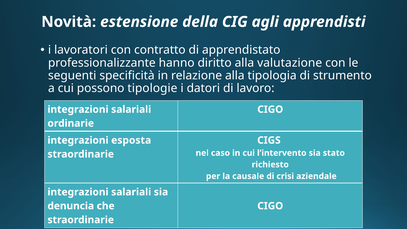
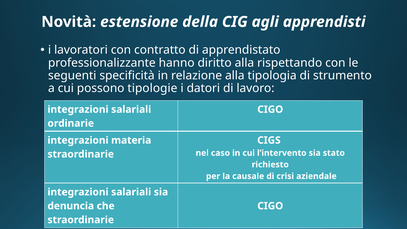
valutazione: valutazione -> rispettando (290, 63)
esposta: esposta -> materia (131, 140)
